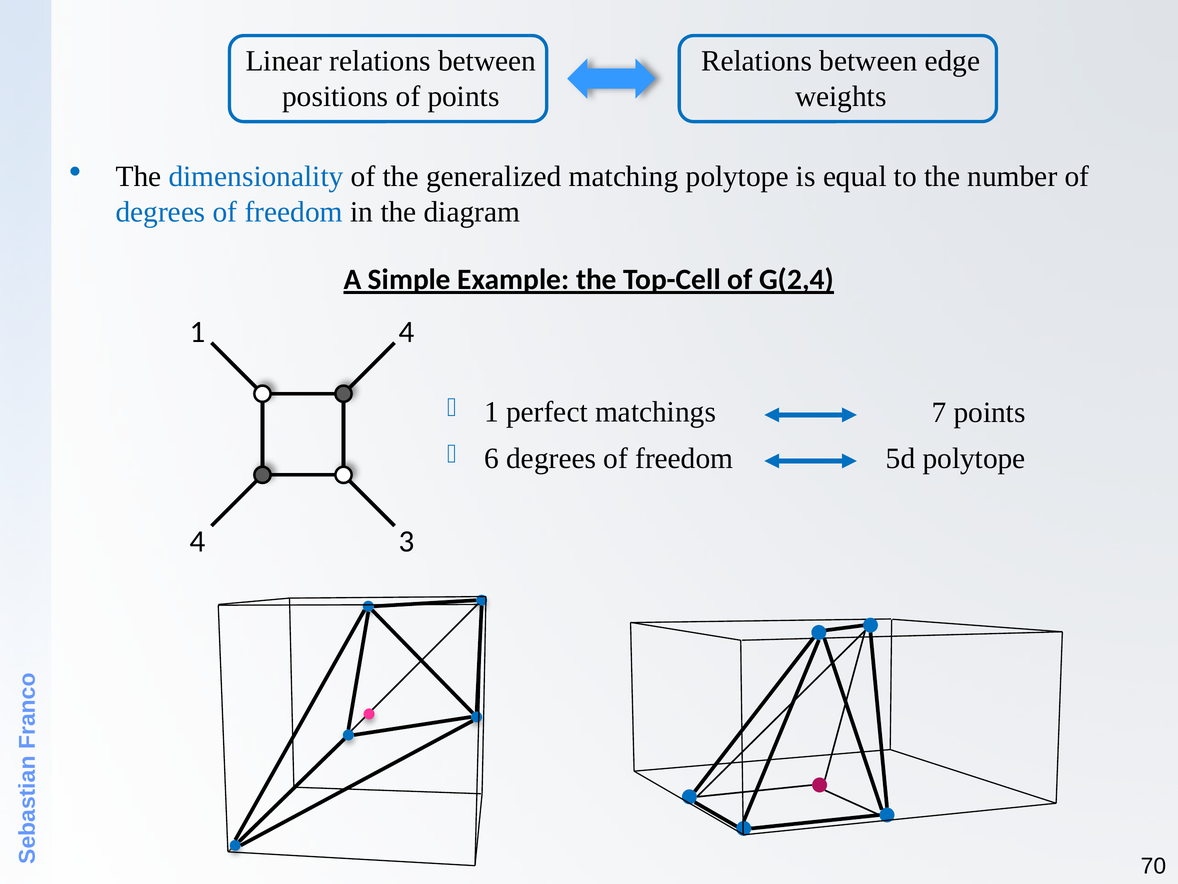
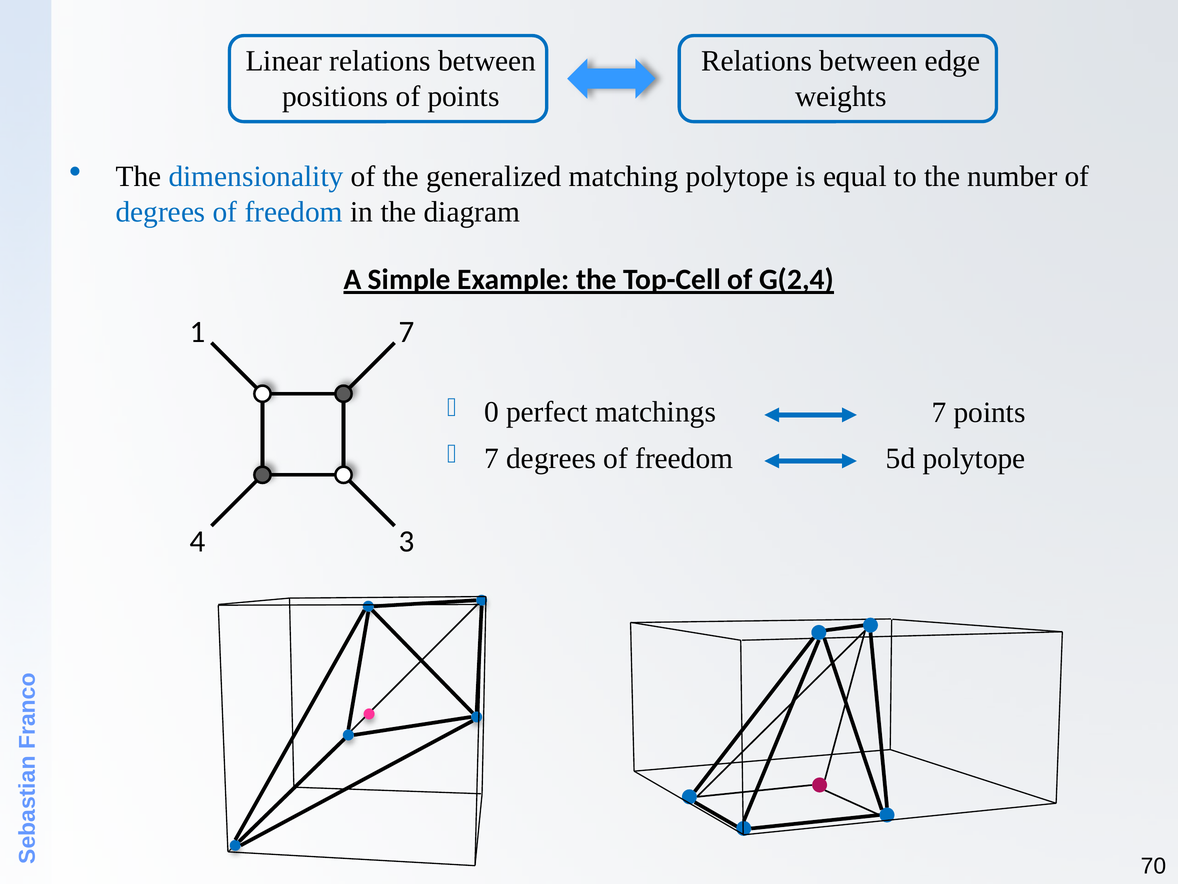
1 4: 4 -> 7 (407, 332)
1: 1 -> 0 (492, 412)
6: 6 -> 7 (492, 458)
